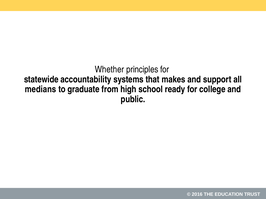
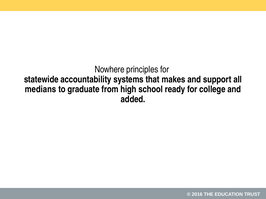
Whether: Whether -> Nowhere (110, 70)
public: public -> added (133, 100)
